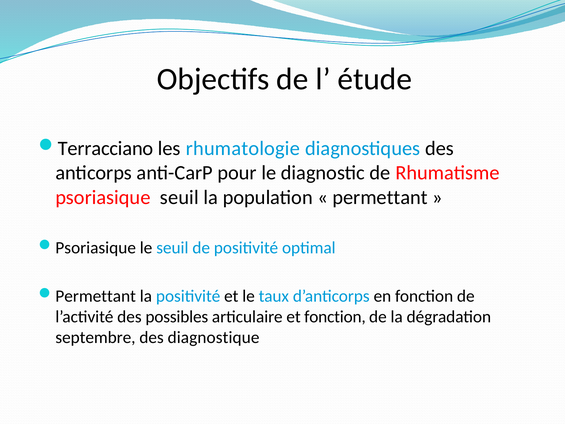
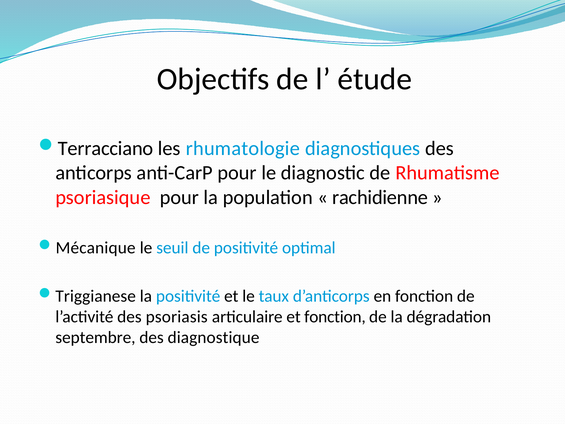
psoriasique seuil: seuil -> pour (180, 197)
permettant: permettant -> rachidienne (380, 197)
Psoriasique: Psoriasique -> Mécanique (96, 248)
Permettant: Permettant -> Triggianese (96, 296)
possibles: possibles -> psoriasis (177, 317)
